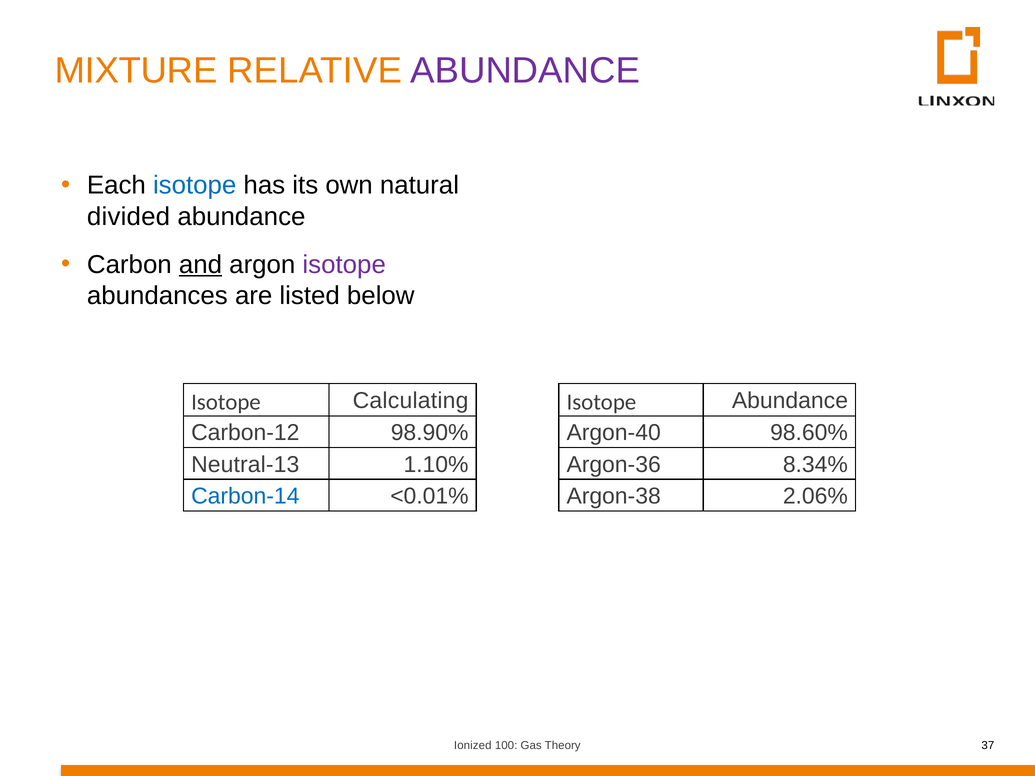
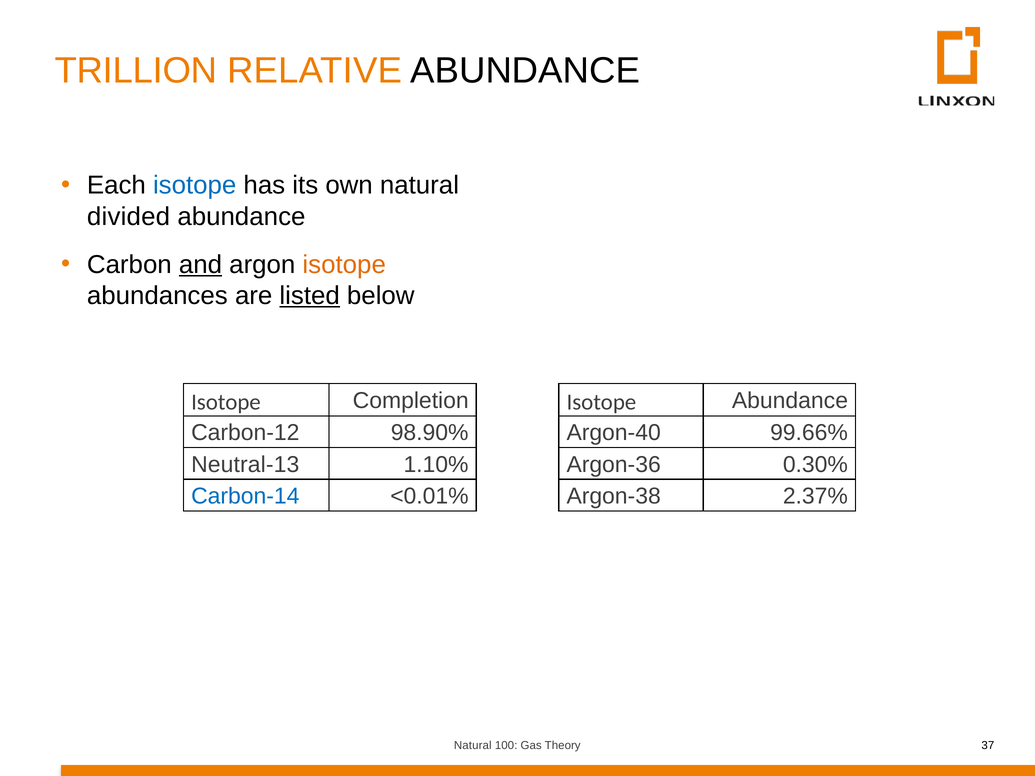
MIXTURE: MIXTURE -> TRILLION (136, 71)
ABUNDANCE colour: purple -> black (525, 71)
isotope colour: purple -> orange (344, 265)
listed underline: none -> present (310, 296)
Calculating: Calculating -> Completion (411, 401)
98.60%: 98.60% -> 99.66% (809, 433)
8.34%: 8.34% -> 0.30% (815, 465)
2.06%: 2.06% -> 2.37% (815, 496)
Ionized: Ionized -> Natural (473, 745)
